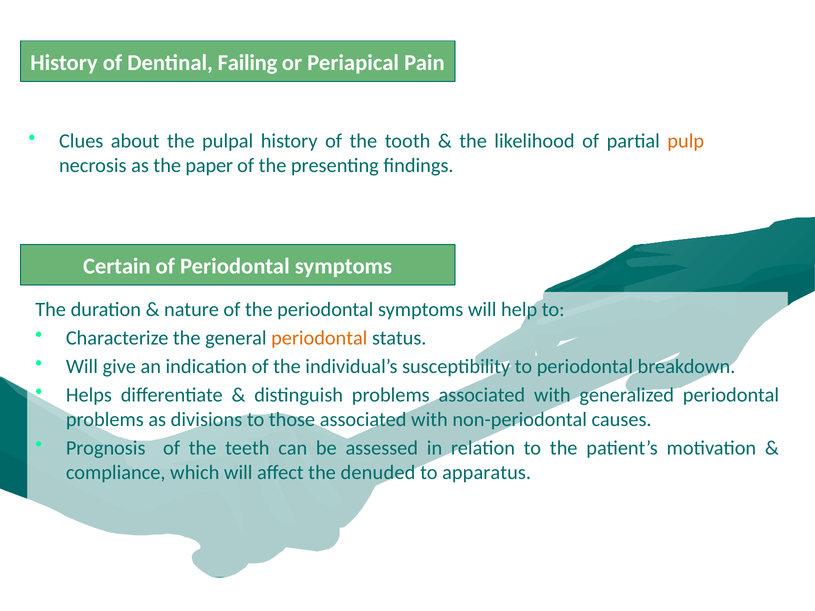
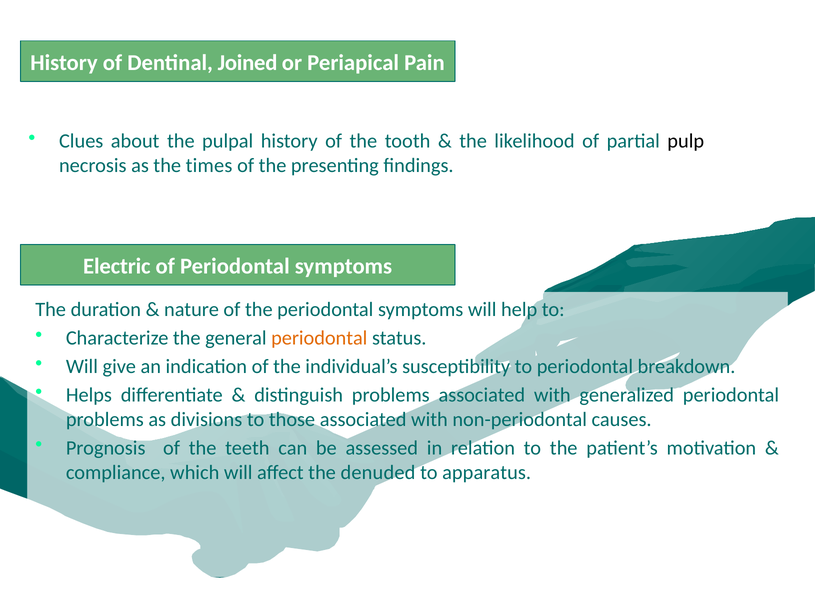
Failing: Failing -> Joined (248, 63)
pulp colour: orange -> black (686, 141)
paper: paper -> times (209, 166)
Certain: Certain -> Electric (117, 266)
